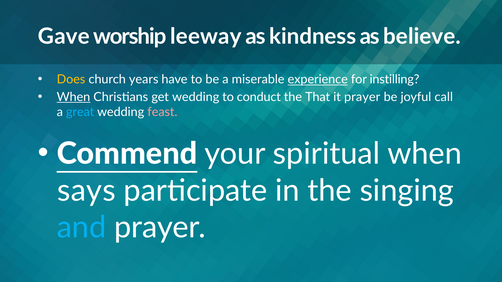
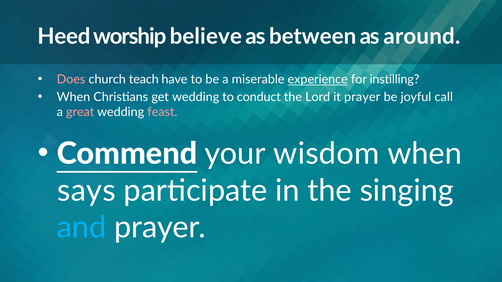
Gave: Gave -> Heed (64, 36)
leeway: leeway -> believe (206, 36)
kindness: kindness -> between (313, 36)
believe: believe -> around (422, 36)
Does colour: yellow -> pink (71, 80)
years: years -> teach (144, 80)
When underline: present -> none (73, 97)
That: That -> Lord (318, 97)
great colour: light blue -> pink (80, 112)
spiritual: spiritual -> wisdom (326, 154)
